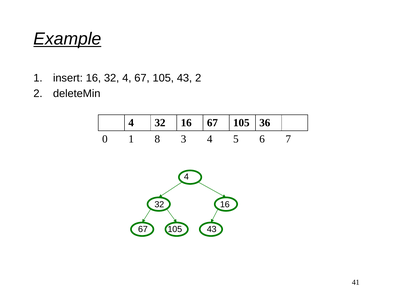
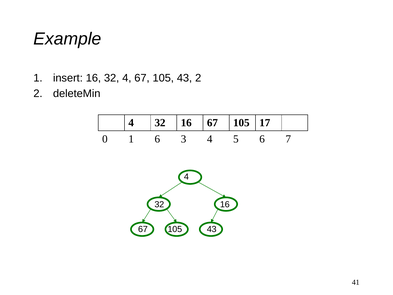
Example underline: present -> none (67, 39)
36: 36 -> 17 (265, 123)
1 8: 8 -> 6 (157, 139)
